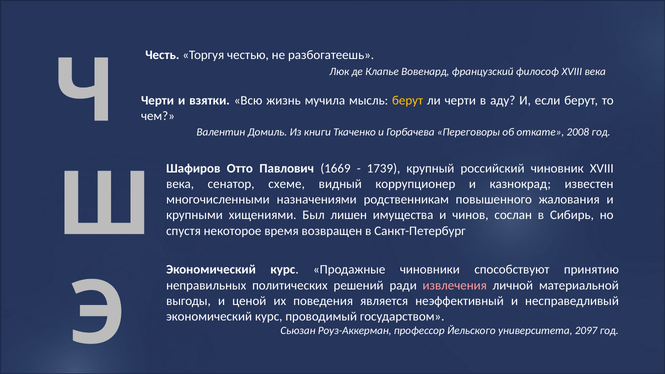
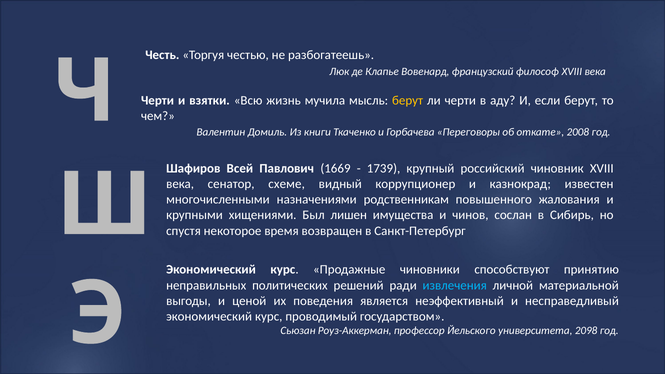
Отто: Отто -> Всей (240, 169)
извлечения colour: pink -> light blue (455, 285)
2097: 2097 -> 2098 (586, 331)
